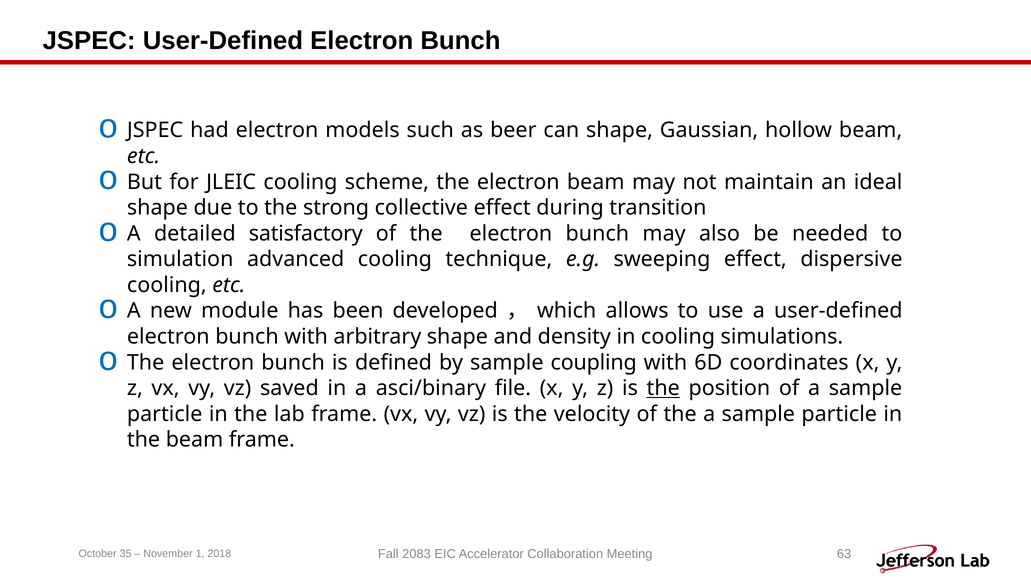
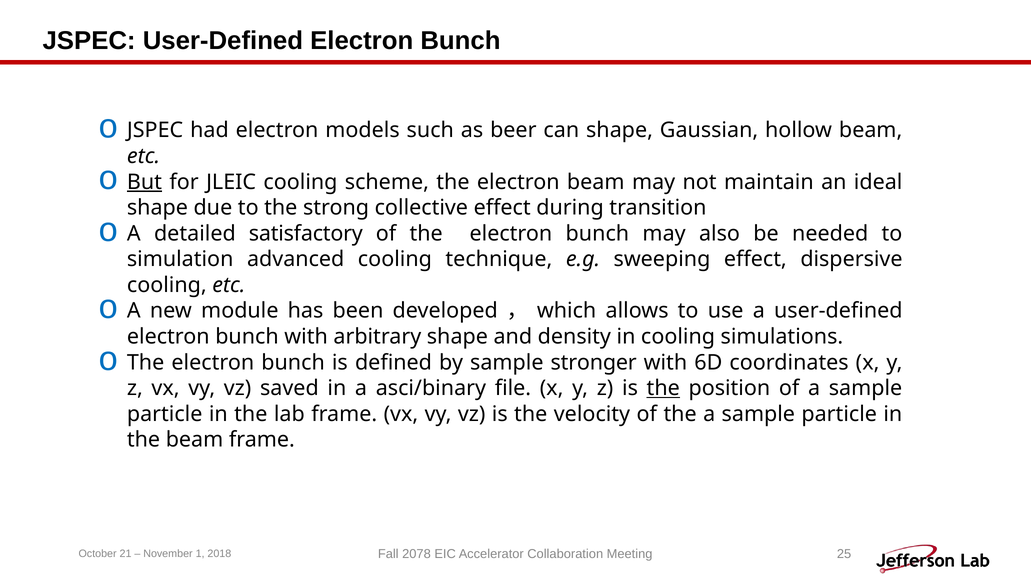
But underline: none -> present (144, 182)
coupling: coupling -> stronger (594, 362)
2083: 2083 -> 2078 (416, 554)
63: 63 -> 25 (844, 554)
35: 35 -> 21 (126, 554)
